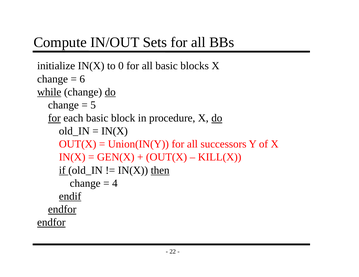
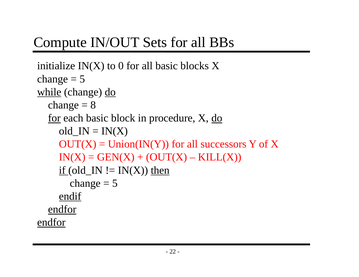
6: 6 -> 5 (82, 79)
5: 5 -> 8 (93, 105)
4: 4 -> 5 (115, 183)
